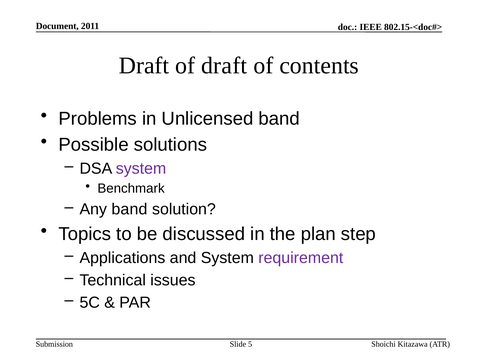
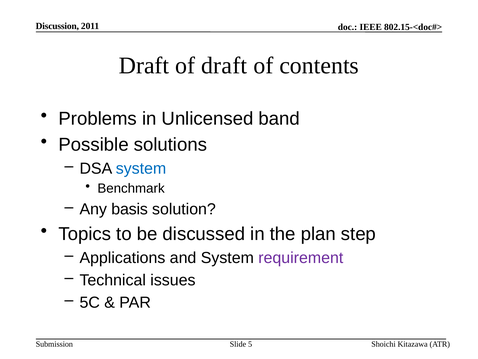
Document: Document -> Discussion (57, 26)
system colour: purple -> blue (141, 168)
Any band: band -> basis (130, 209)
